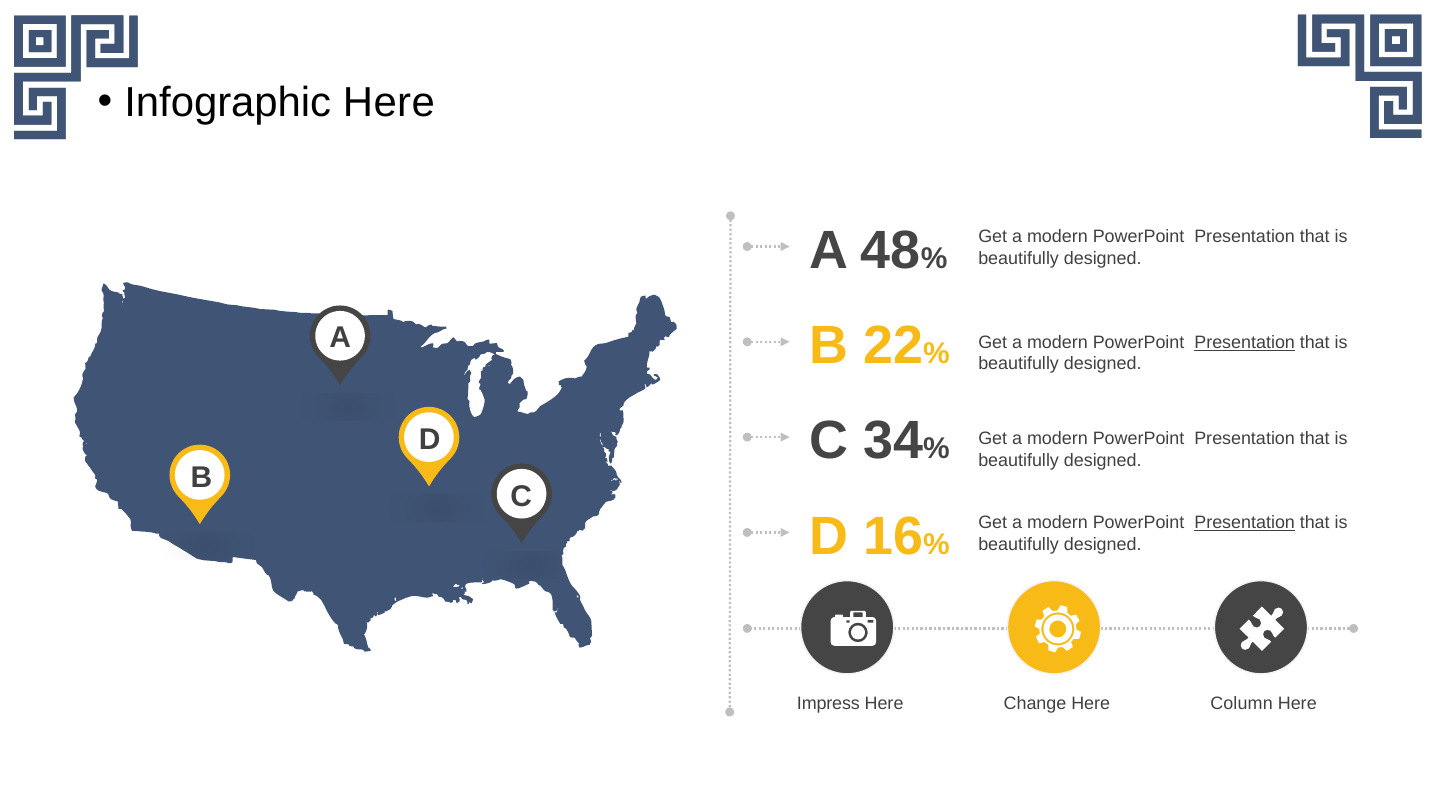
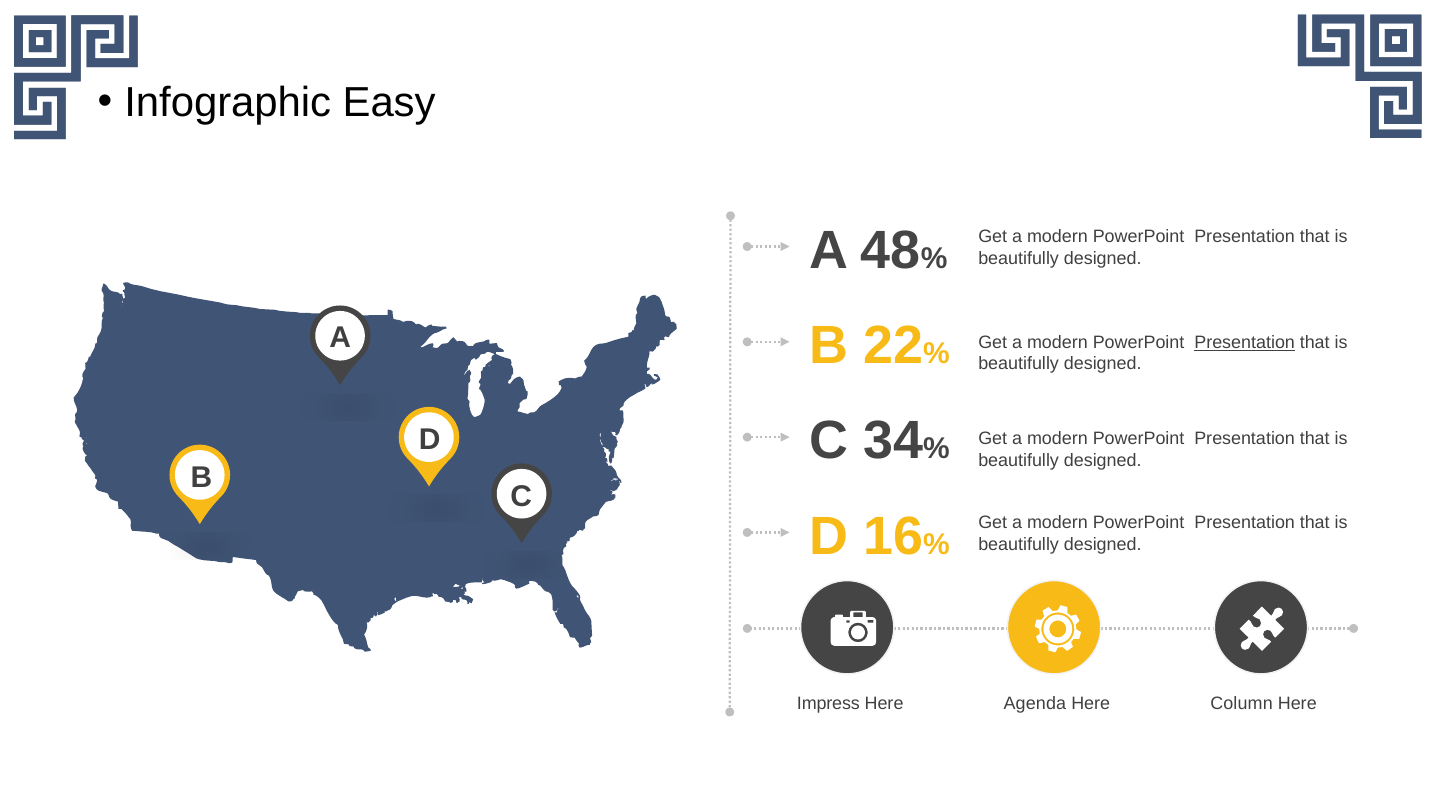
Infographic Here: Here -> Easy (389, 102)
Presentation underline: present -> none (1245, 523)
Change: Change -> Agenda (1035, 703)
